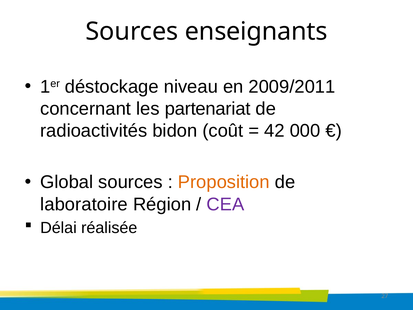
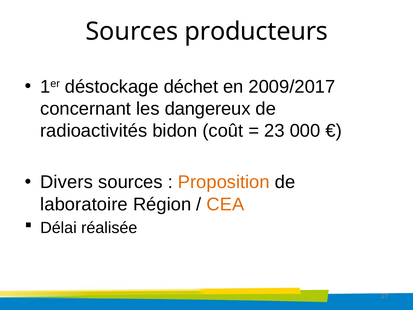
enseignants: enseignants -> producteurs (256, 31)
niveau: niveau -> déchet (191, 87)
2009/2011: 2009/2011 -> 2009/2017 (292, 87)
partenariat: partenariat -> dangereux (208, 109)
42: 42 -> 23 (274, 131)
Global: Global -> Divers (67, 182)
CEA colour: purple -> orange (225, 204)
